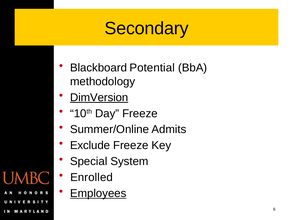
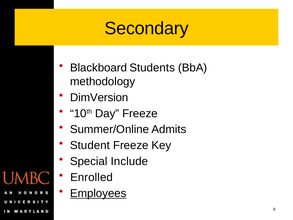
Potential: Potential -> Students (152, 68)
DimVersion underline: present -> none (99, 97)
Exclude: Exclude -> Student (90, 145)
System: System -> Include (129, 161)
